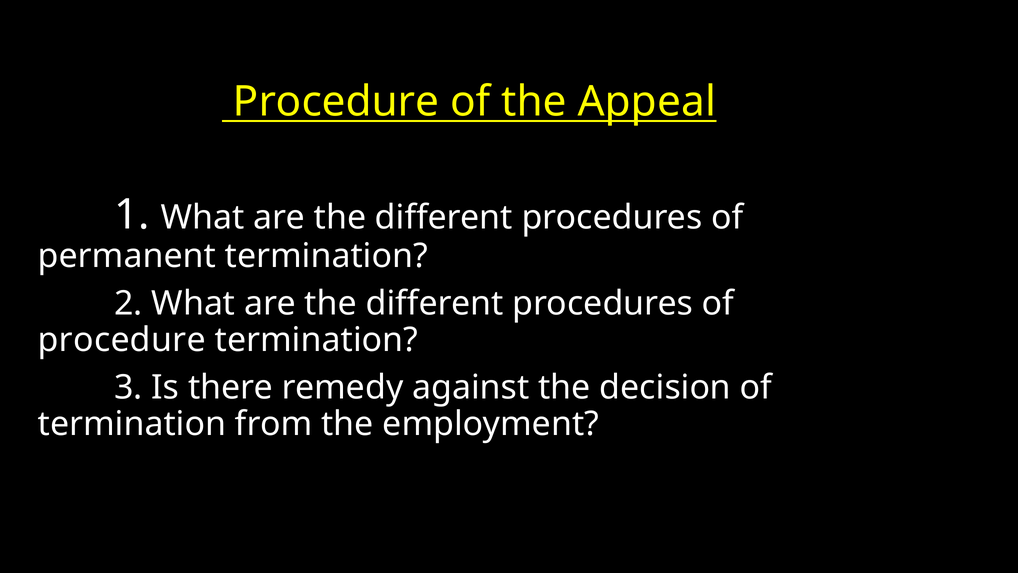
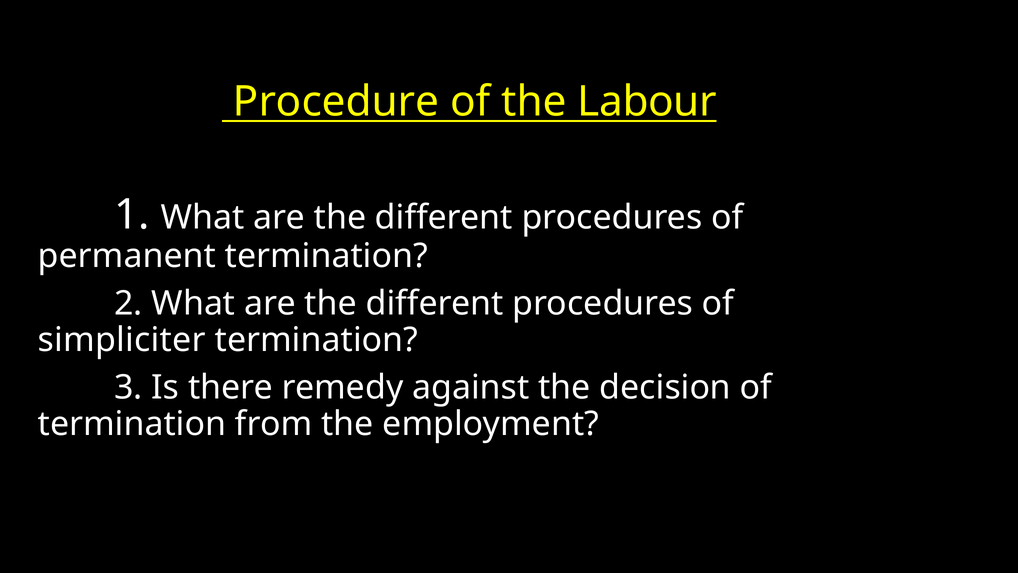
Appeal: Appeal -> Labour (647, 102)
procedure: procedure -> simpliciter (122, 340)
